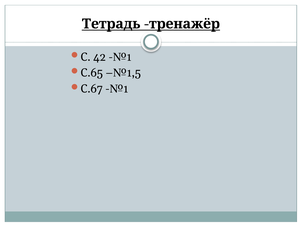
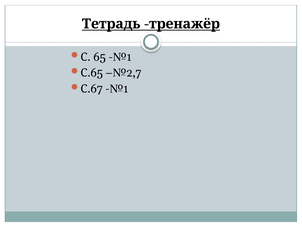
42: 42 -> 65 (100, 57)
–№1,5: –№1,5 -> –№2,7 (123, 73)
